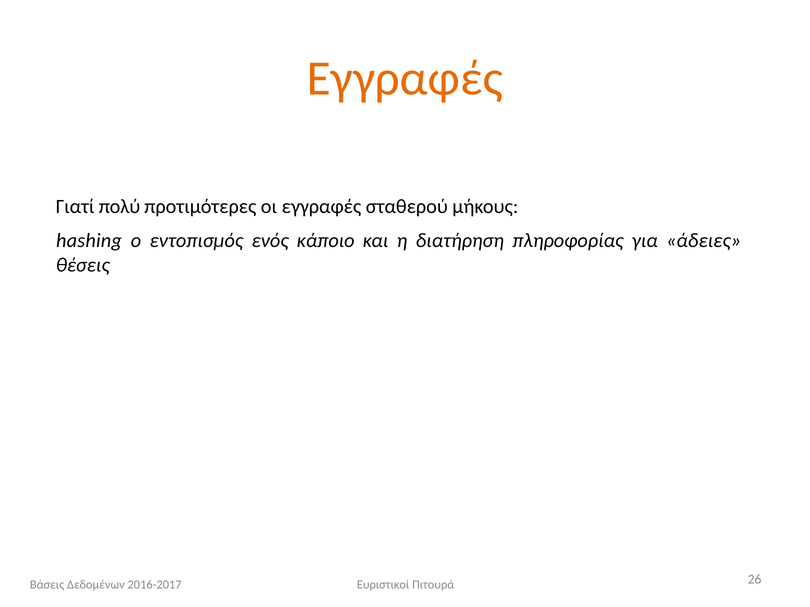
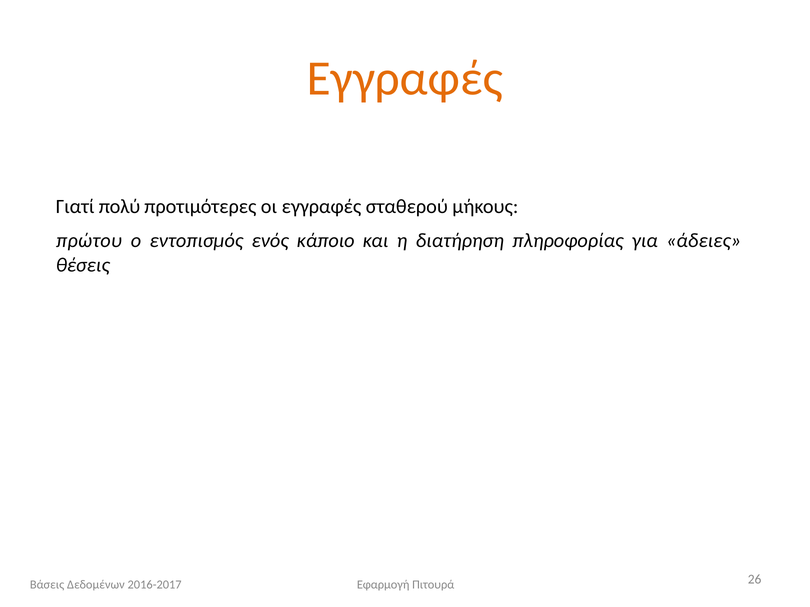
hashing: hashing -> πρώτου (89, 241)
Ευριστικοί: Ευριστικοί -> Εφαρμογή (383, 585)
